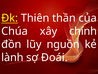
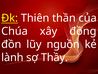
chính: chính -> đồng (83, 31)
Đoái: Đoái -> Thầy (54, 57)
